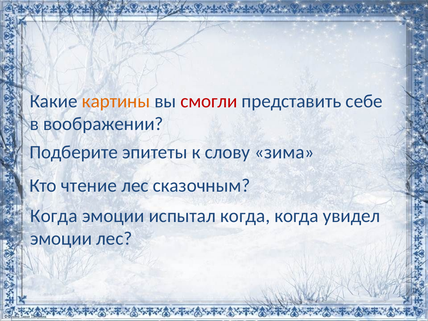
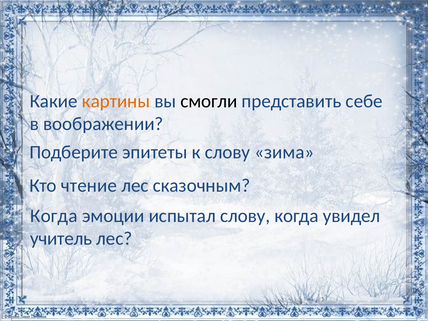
смогли colour: red -> black (209, 101)
испытал когда: когда -> слову (245, 216)
эмоции: эмоции -> учитель (61, 239)
